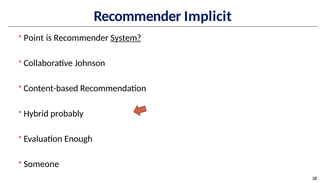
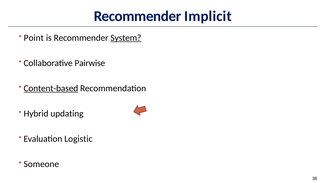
Johnson: Johnson -> Pairwise (90, 63)
Content-based underline: none -> present (51, 89)
probably: probably -> updating (67, 114)
Enough: Enough -> Logistic (78, 139)
